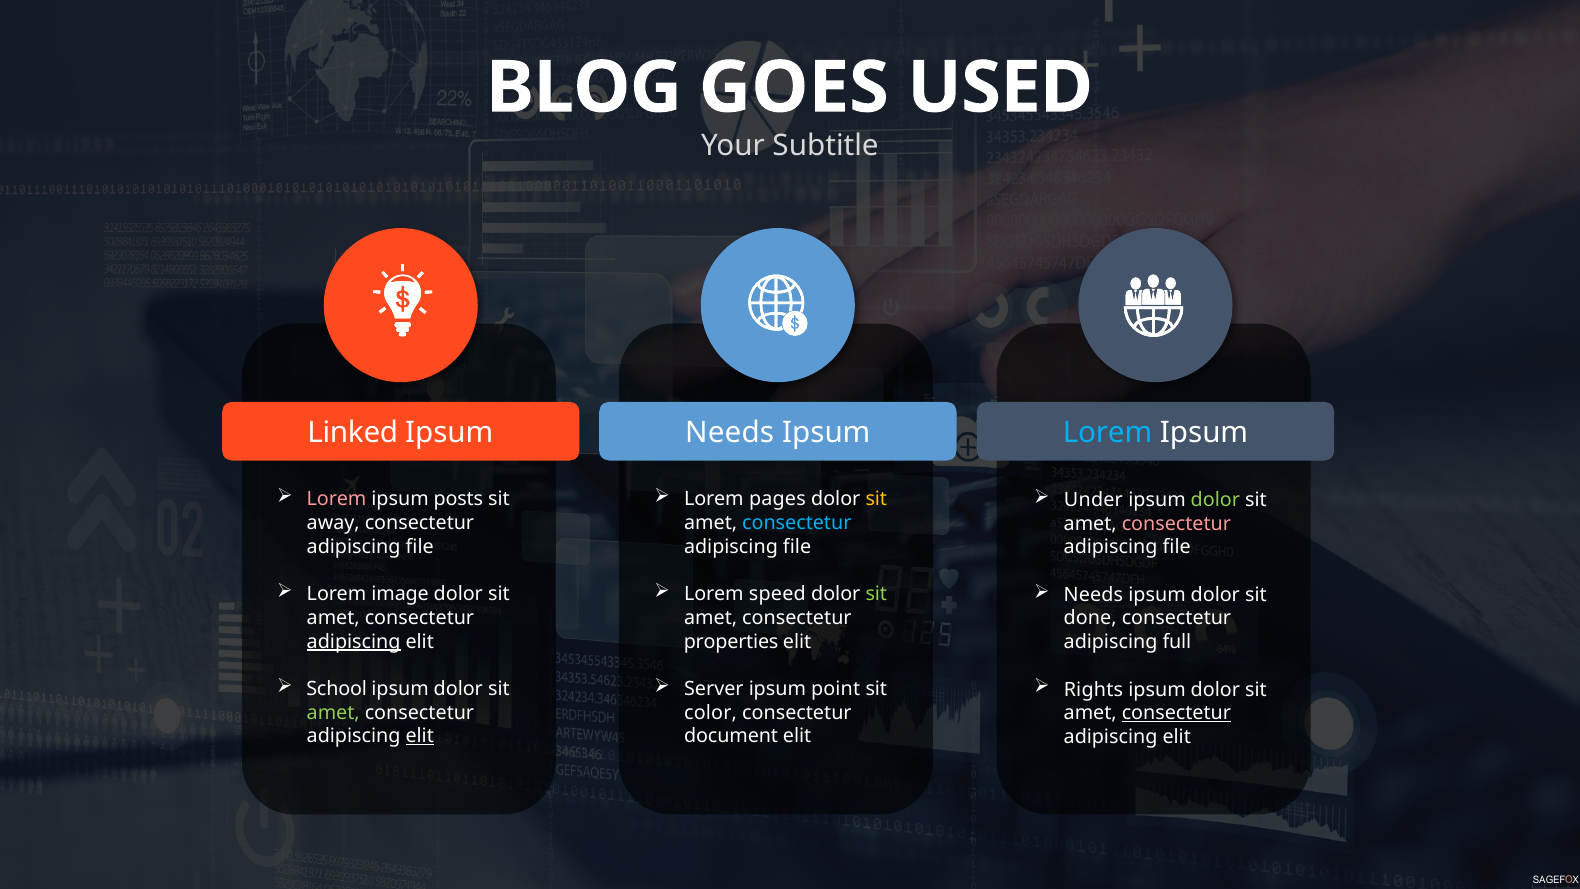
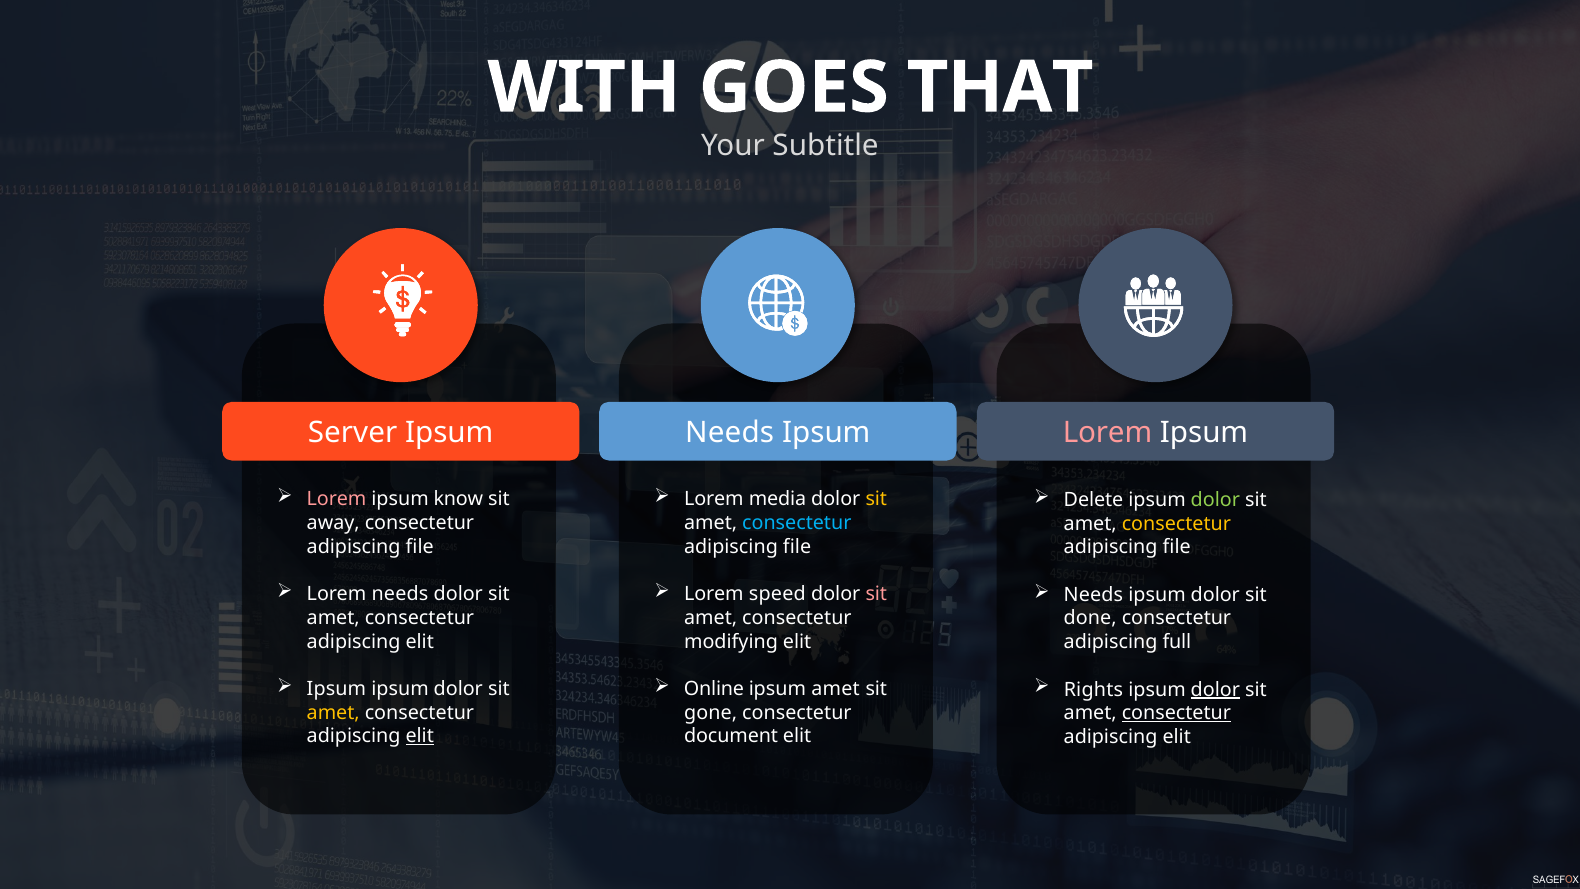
BLOG: BLOG -> WITH (584, 88)
USED: USED -> THAT (1000, 88)
Linked: Linked -> Server (353, 433)
Lorem colour: light blue -> pink (1107, 433)
posts: posts -> know (458, 499)
pages: pages -> media (778, 499)
Under: Under -> Delete (1094, 500)
consectetur colour: pink -> yellow (1176, 523)
Lorem image: image -> needs (400, 594)
sit colour: light green -> pink (876, 594)
adipiscing underline: present -> none (354, 641)
properties: properties -> modifying (731, 641)
School: School -> Ipsum (336, 689)
Server: Server -> Online (714, 689)
ipsum point: point -> amet (836, 689)
dolor underline: none -> present (1215, 689)
amet colour: light green -> yellow (333, 712)
color: color -> gone (711, 712)
